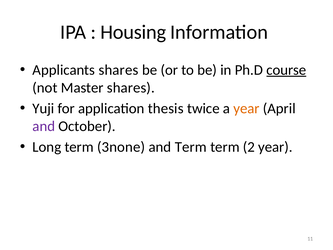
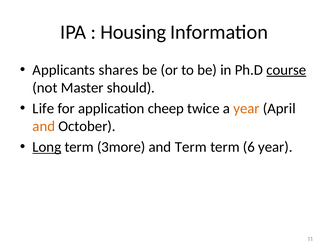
Master shares: shares -> should (131, 88)
Yuji: Yuji -> Life (43, 108)
thesis: thesis -> cheep (166, 108)
and colour: purple -> orange (44, 126)
Long underline: none -> present (47, 147)
3none: 3none -> 3more (121, 147)
2: 2 -> 6 (249, 147)
